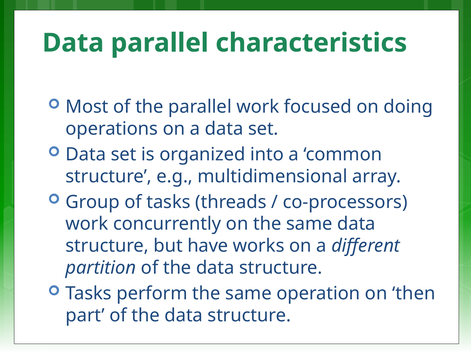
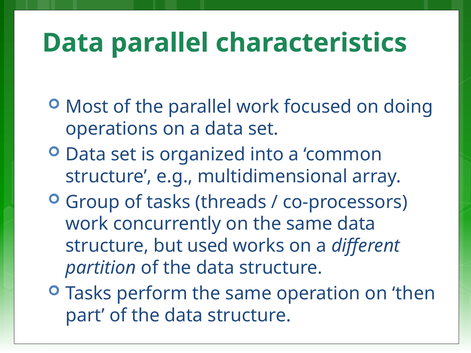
have: have -> used (208, 246)
